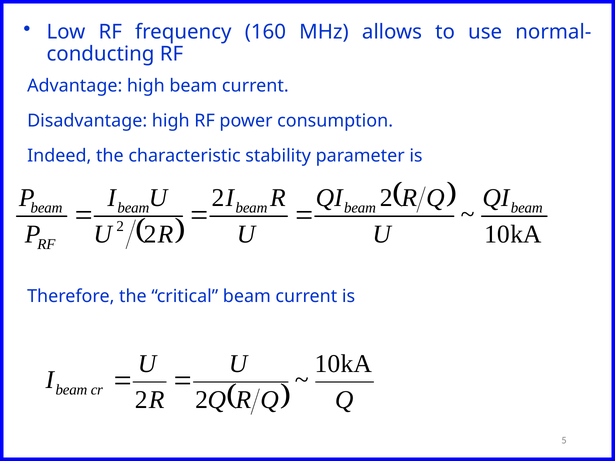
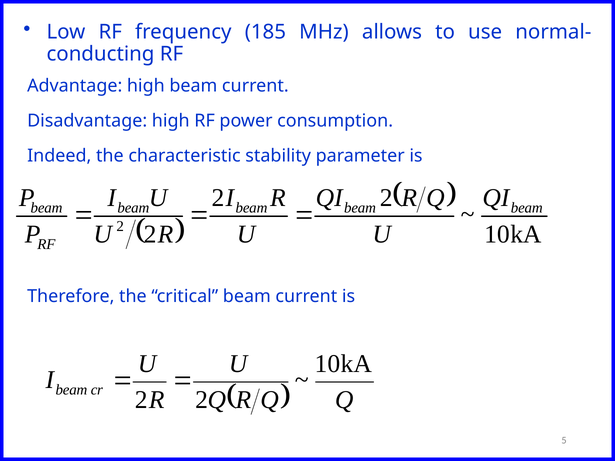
160: 160 -> 185 (265, 32)
